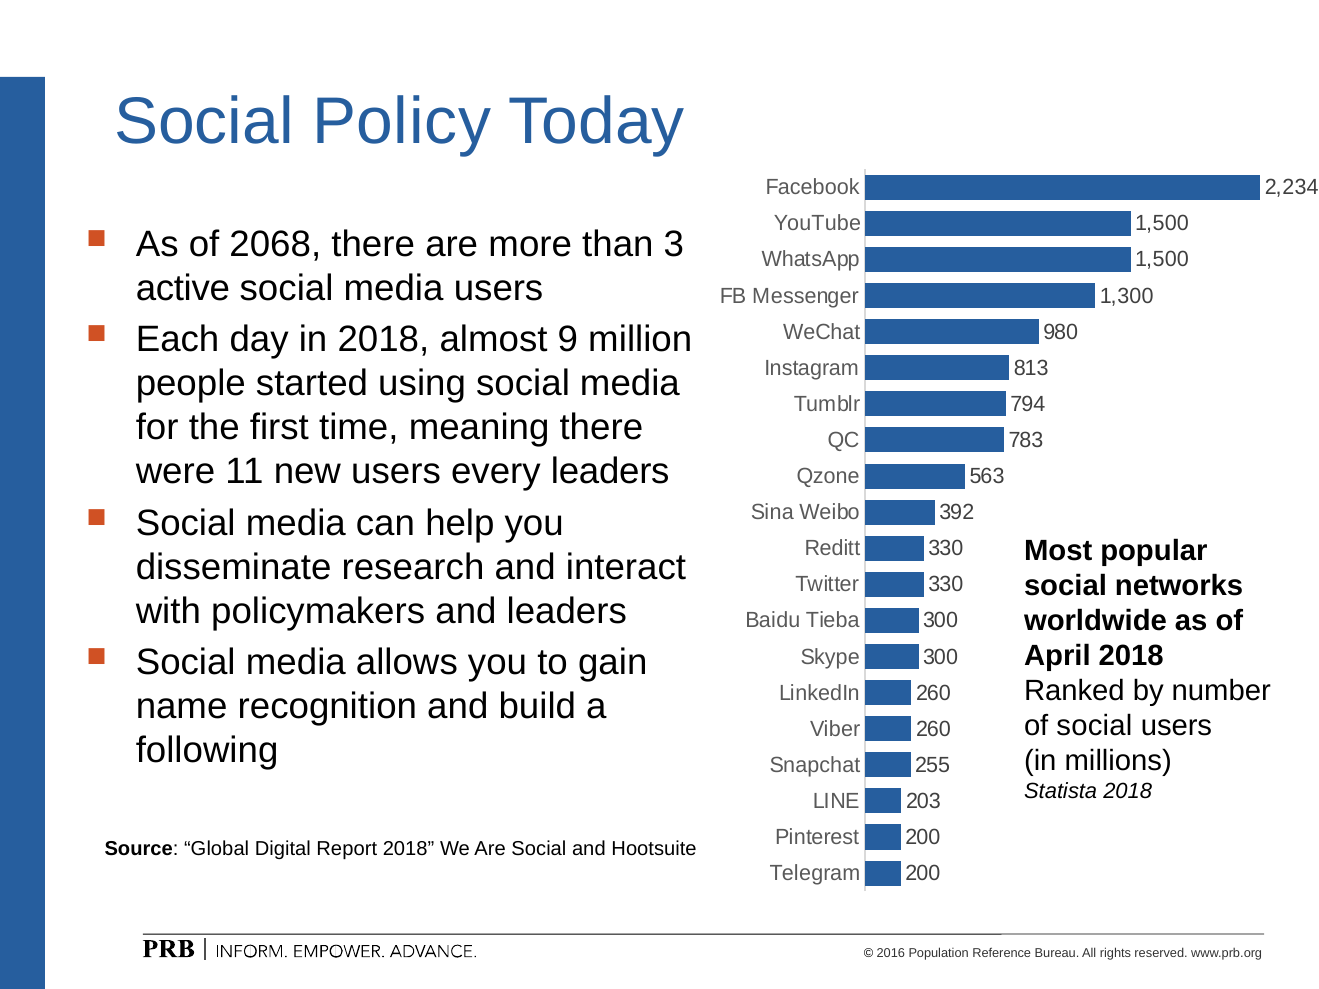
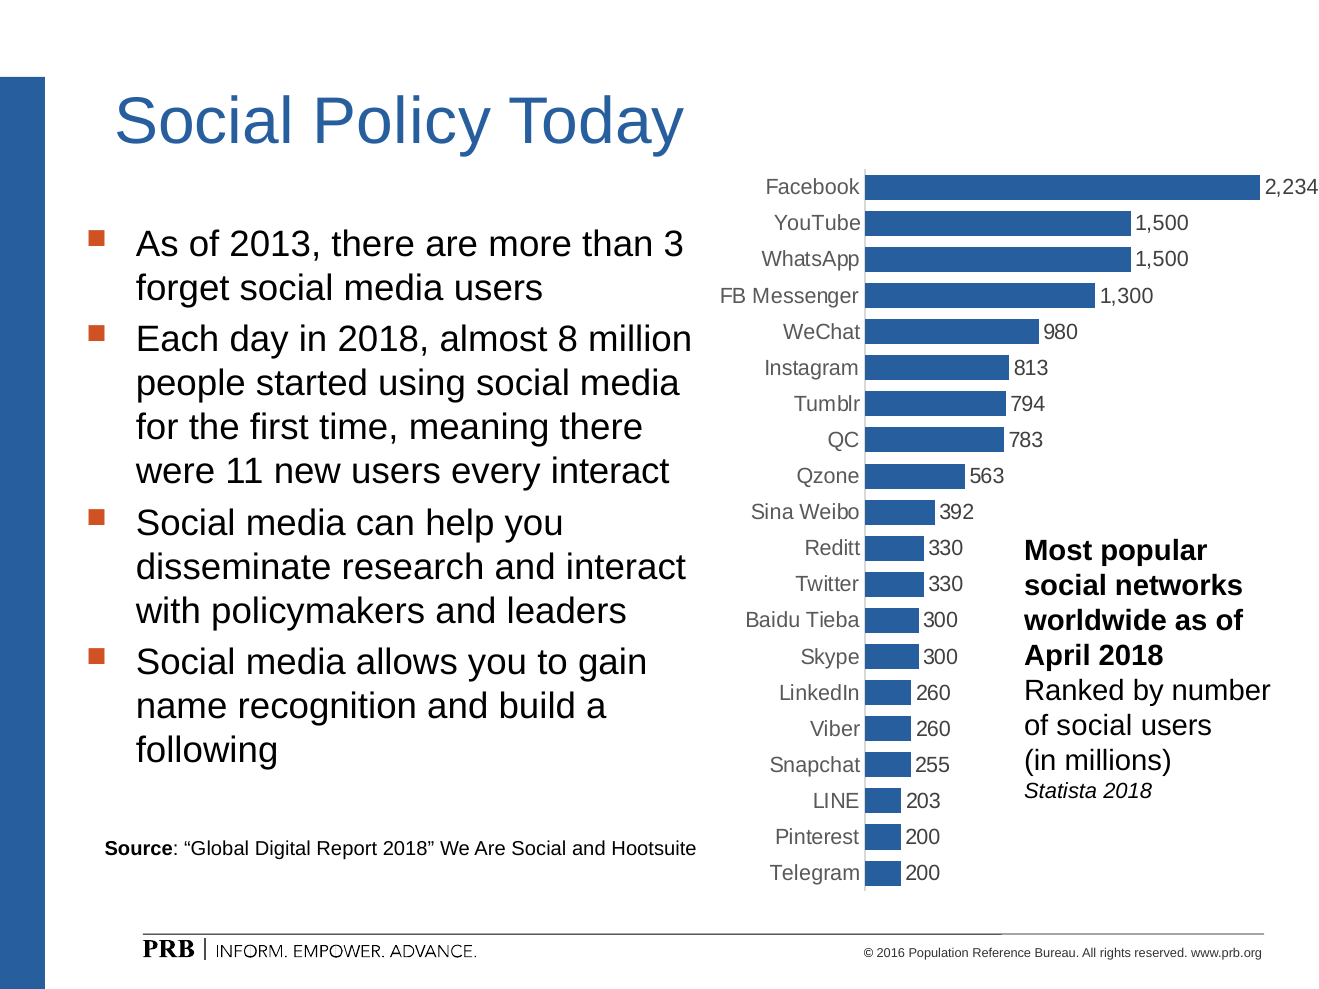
2068: 2068 -> 2013 (275, 245)
active: active -> forget (183, 289)
9: 9 -> 8 (568, 340)
every leaders: leaders -> interact (610, 472)
